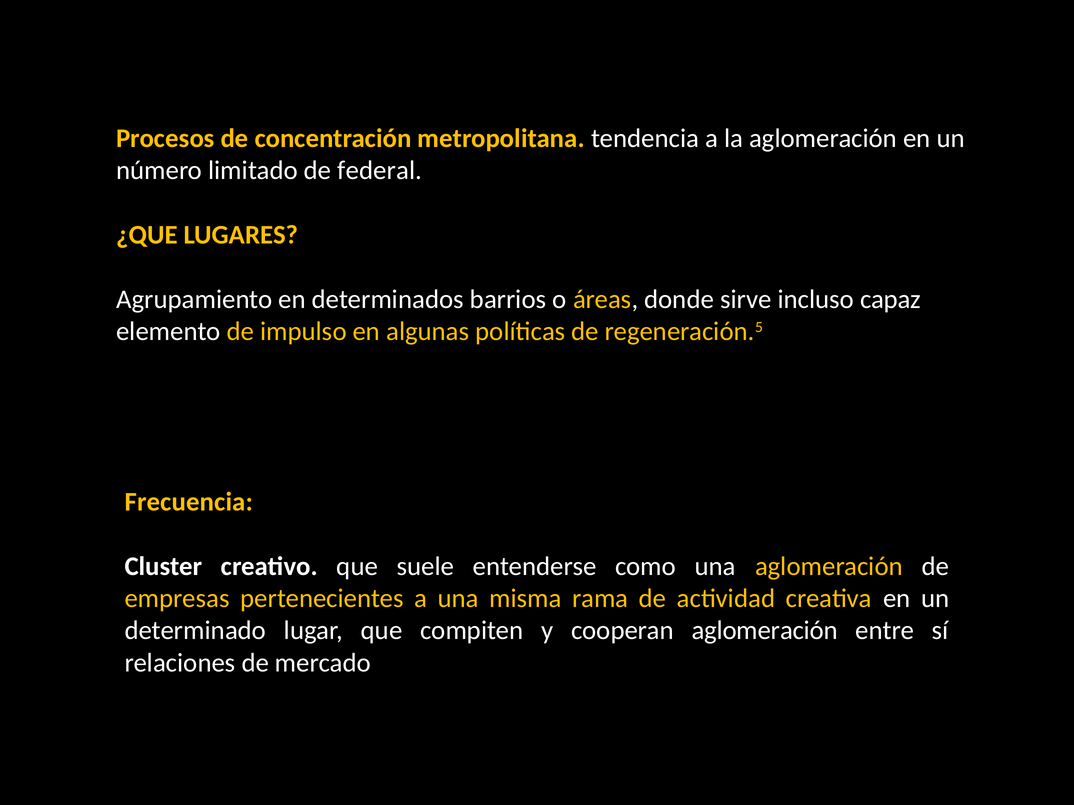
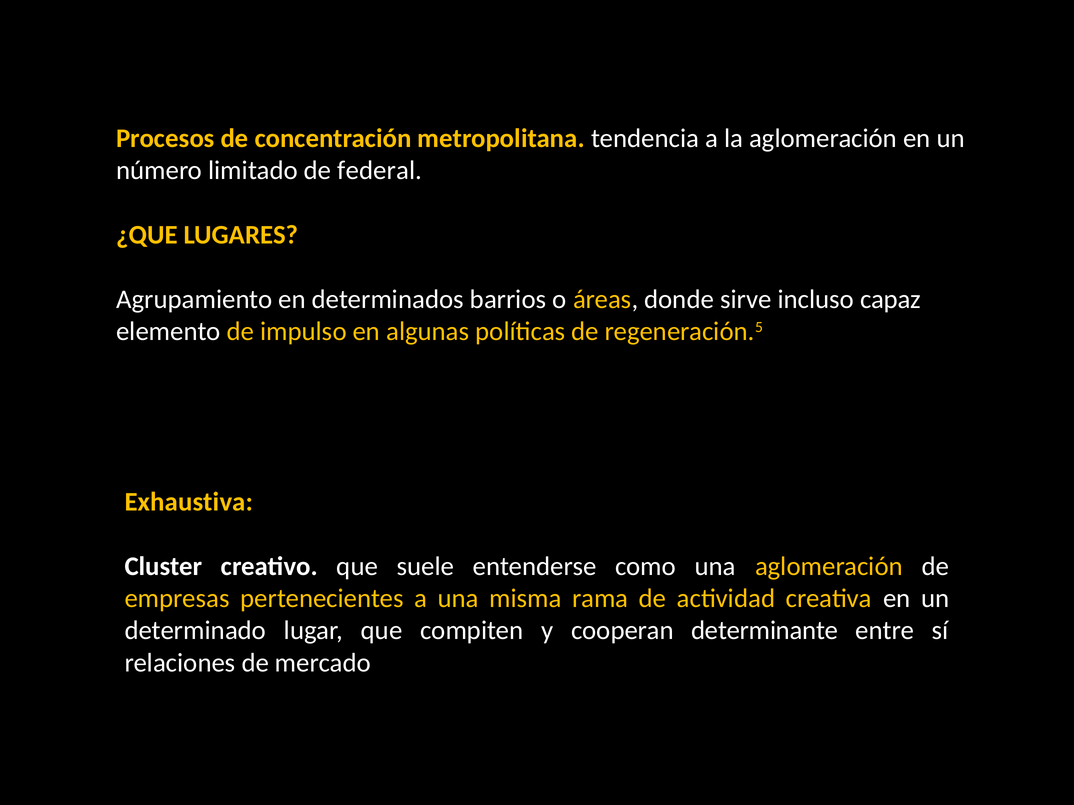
Frecuencia: Frecuencia -> Exhaustiva (189, 502)
cooperan aglomeración: aglomeración -> determinante (765, 631)
